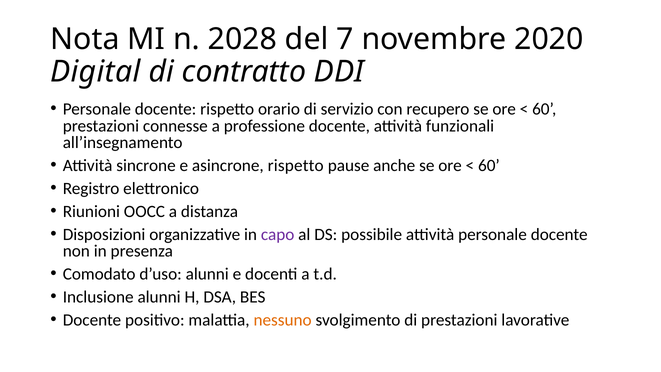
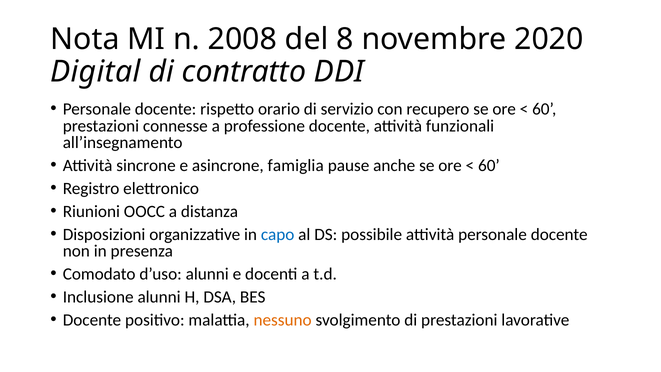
2028: 2028 -> 2008 (242, 39)
7: 7 -> 8 (345, 39)
asincrone rispetto: rispetto -> famiglia (296, 166)
capo colour: purple -> blue (278, 234)
